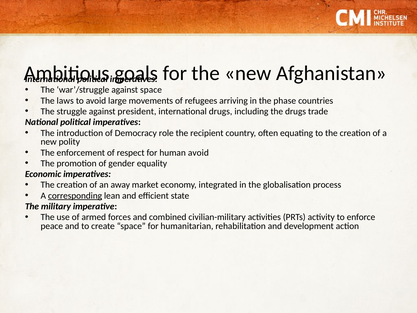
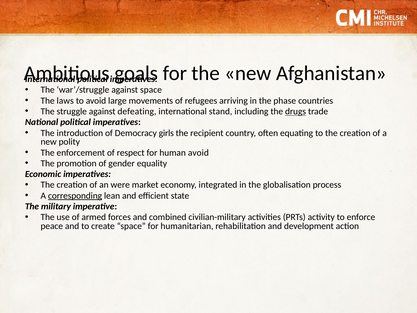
president: president -> defeating (137, 111)
international drugs: drugs -> stand (221, 111)
drugs underline: none -> present (296, 111)
role: role -> girls (166, 133)
away: away -> were (120, 185)
